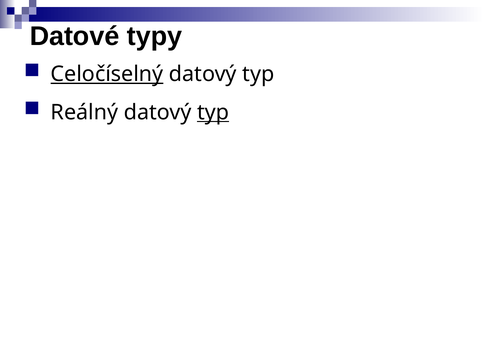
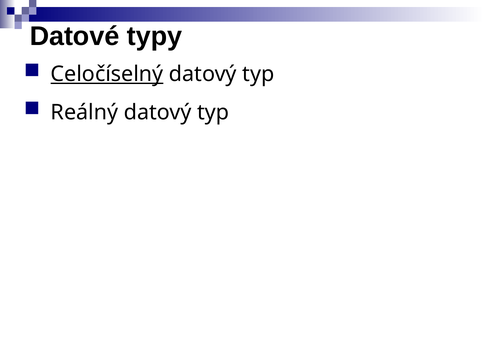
typ underline: present -> none (213, 112)
